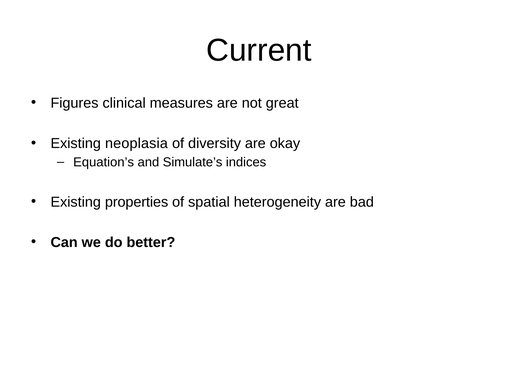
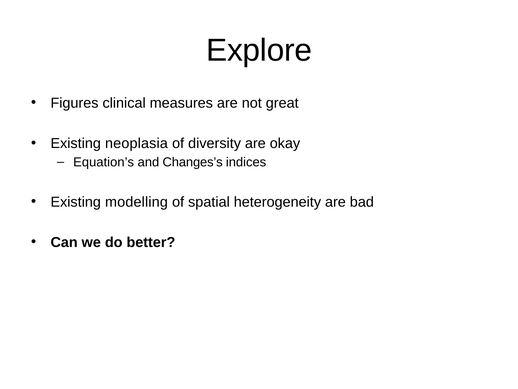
Current: Current -> Explore (259, 50)
Simulate’s: Simulate’s -> Changes’s (193, 162)
properties: properties -> modelling (136, 202)
